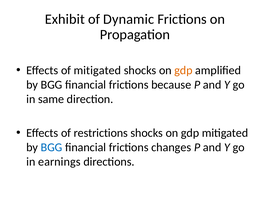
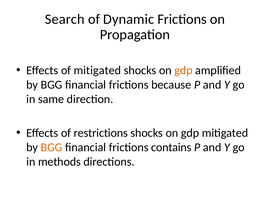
Exhibit: Exhibit -> Search (65, 19)
BGG colour: blue -> orange (52, 147)
changes: changes -> contains (171, 147)
earnings: earnings -> methods (59, 161)
